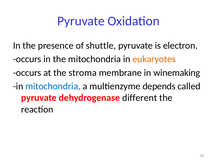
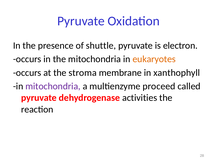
winemaking: winemaking -> xanthophyll (177, 73)
mitochondria colour: blue -> purple (53, 86)
depends: depends -> proceed (159, 86)
different: different -> activities (140, 98)
